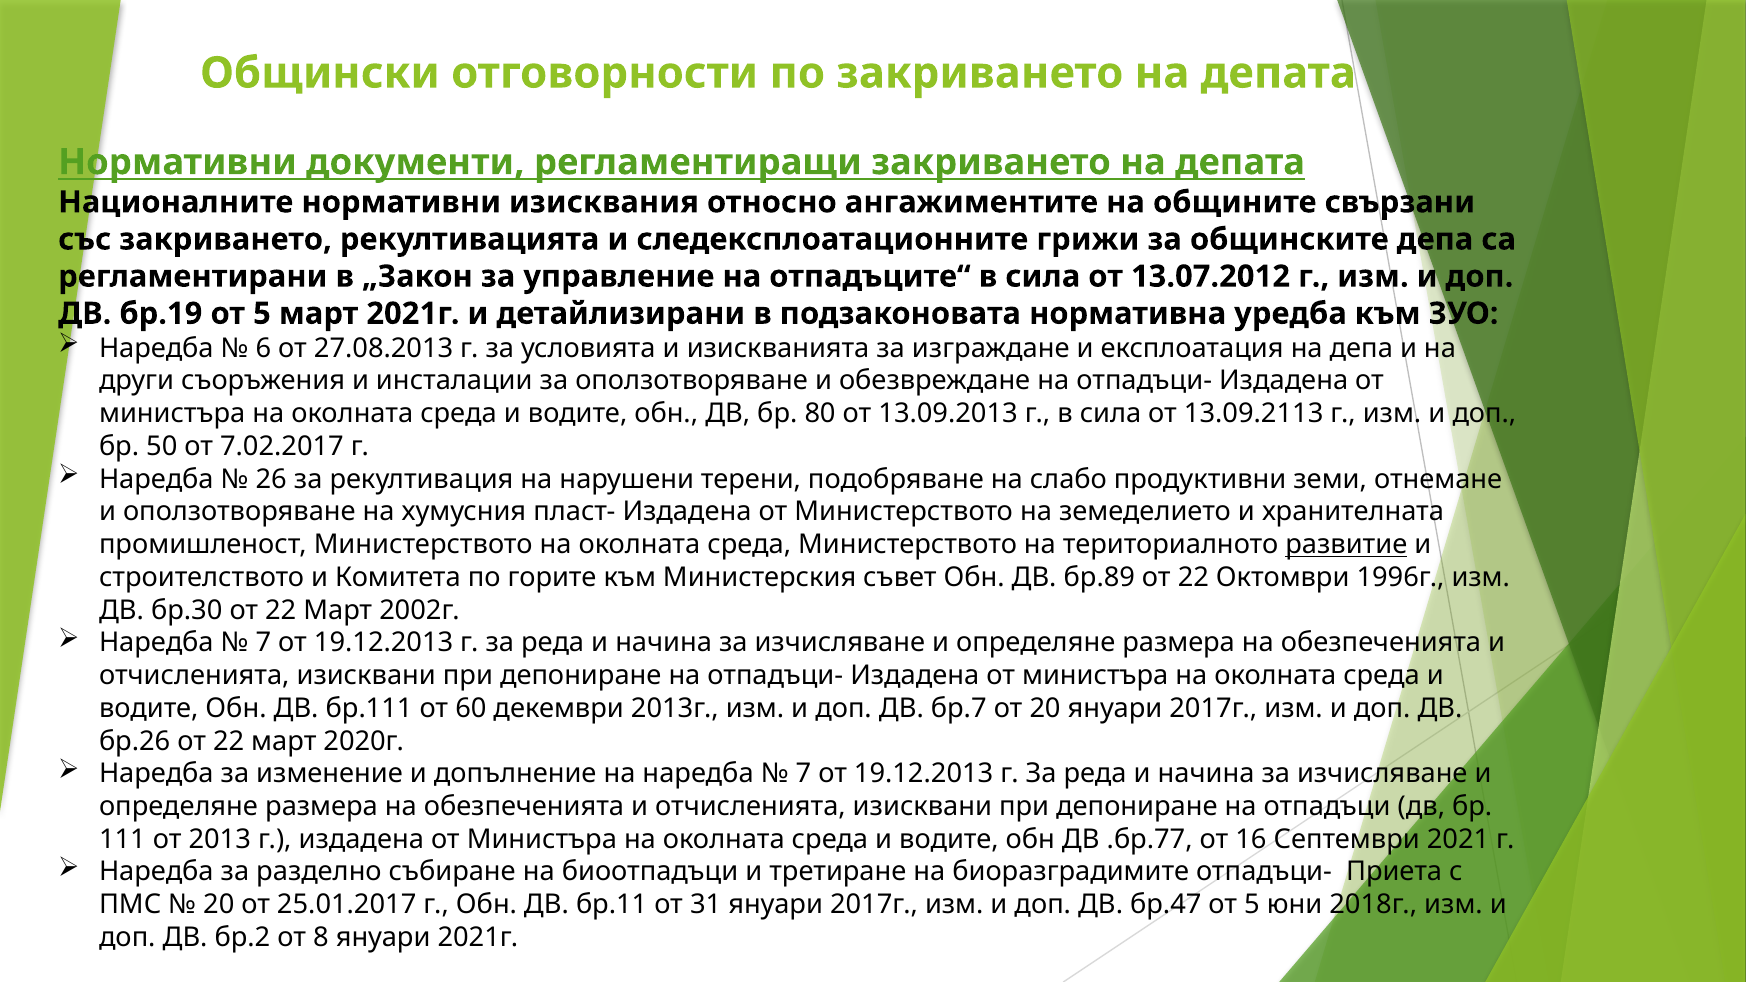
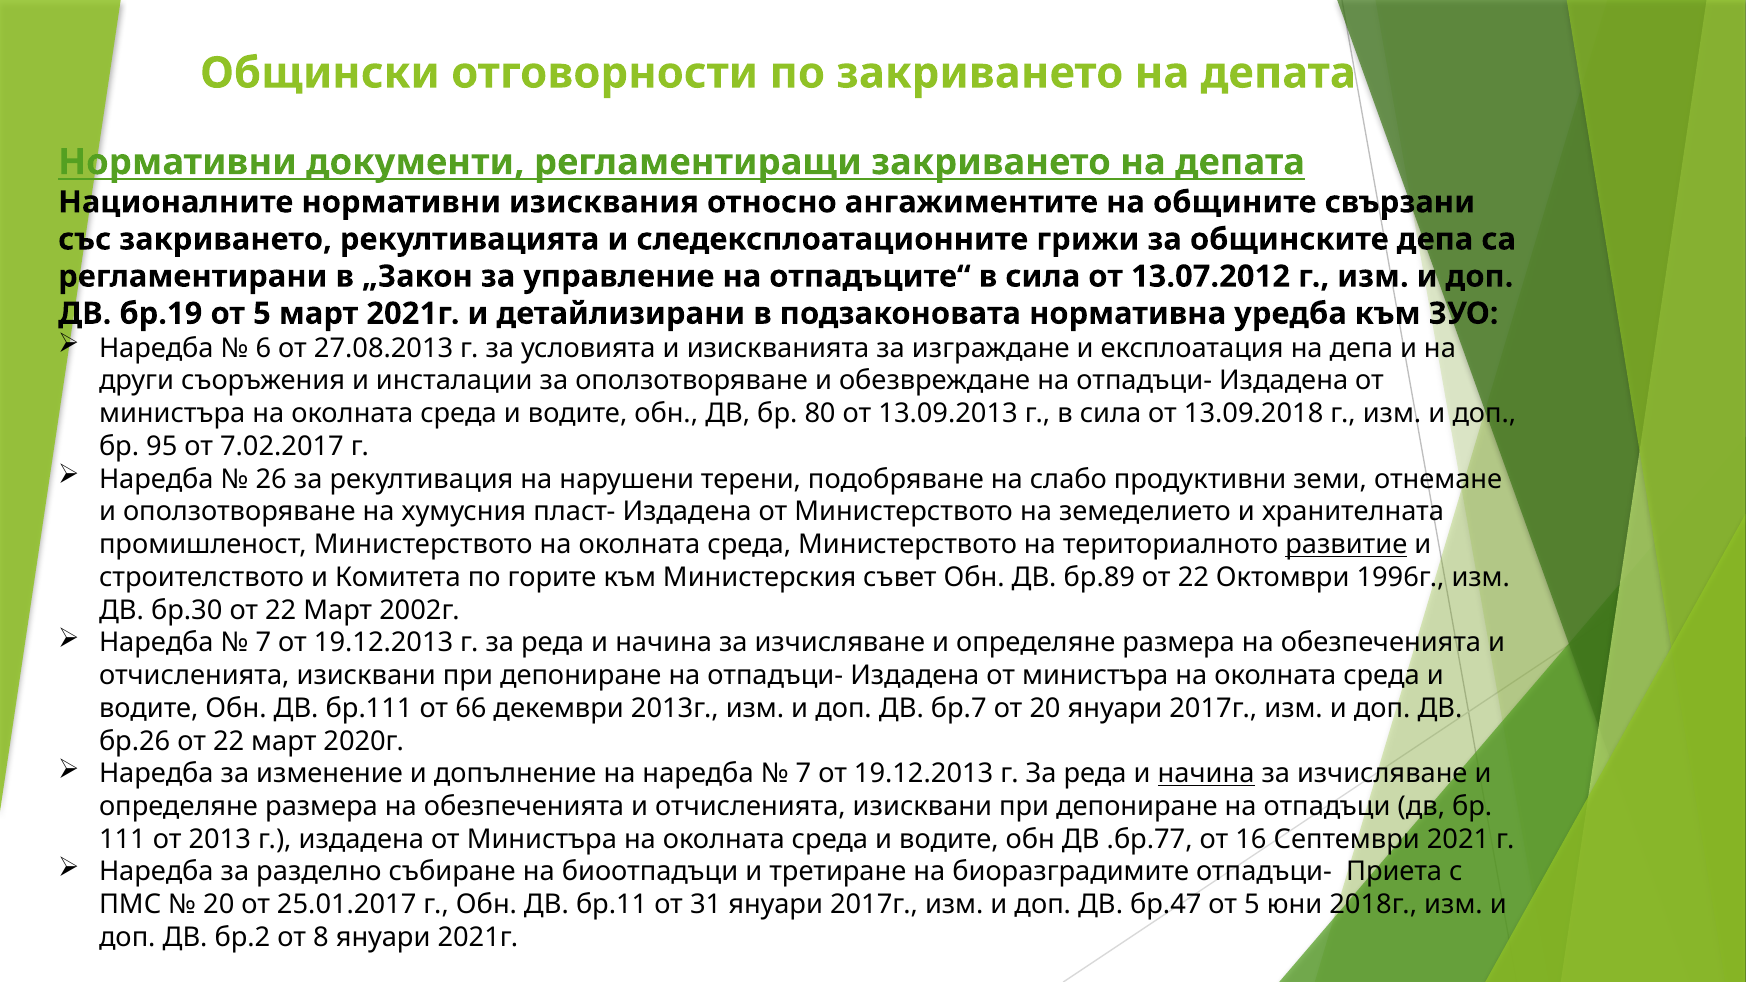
13.09.2113: 13.09.2113 -> 13.09.2018 (1254, 414)
50: 50 -> 95 (162, 446)
60: 60 -> 66 (471, 708)
начина underline: none -> present (1206, 774)
